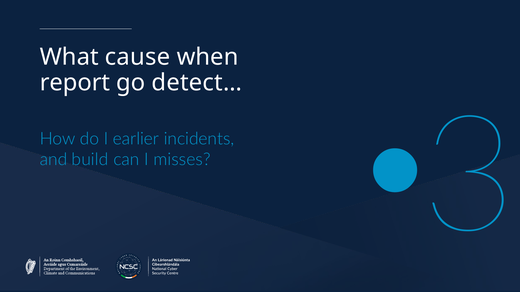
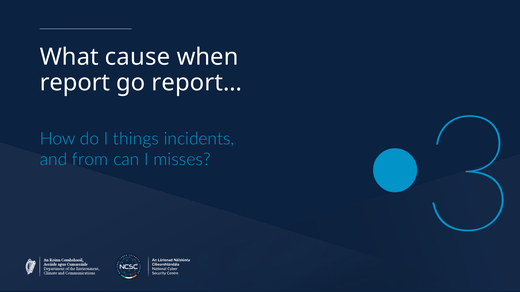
detect…: detect… -> report… (197, 83)
earlier: earlier -> things (136, 139)
build: build -> from (90, 160)
